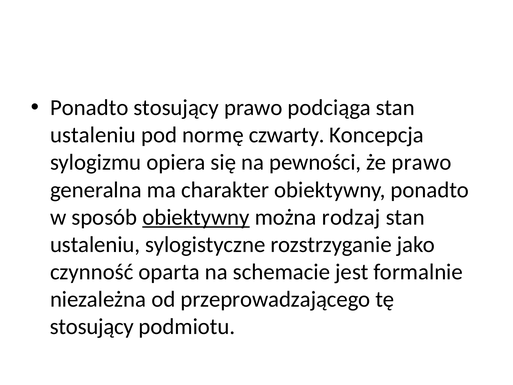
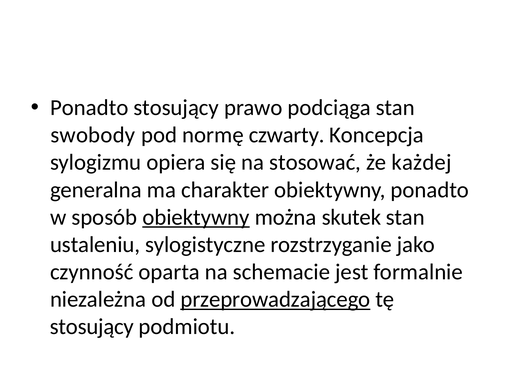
ustaleniu: ustaleniu -> swobody (93, 135)
pewności: pewności -> stosować (315, 162)
że prawo: prawo -> każdej (422, 162)
rodzaj: rodzaj -> skutek (351, 217)
przeprowadzającego underline: none -> present (275, 299)
